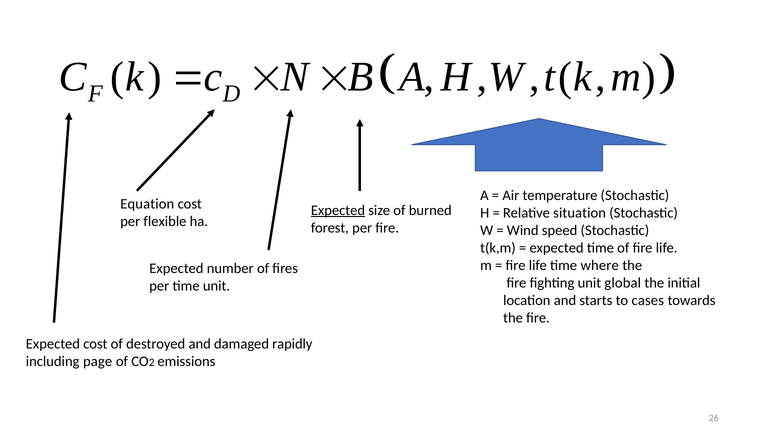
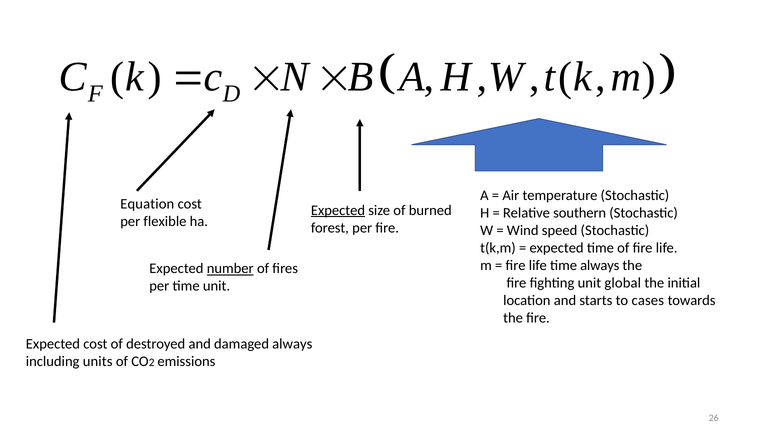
situation: situation -> southern (580, 213)
time where: where -> always (600, 265)
number underline: none -> present (230, 268)
damaged rapidly: rapidly -> always (292, 344)
page: page -> units (98, 361)
